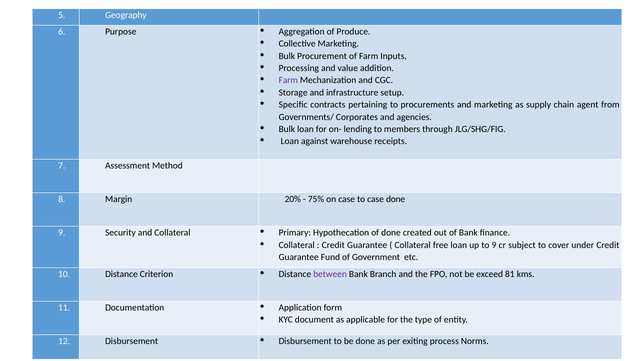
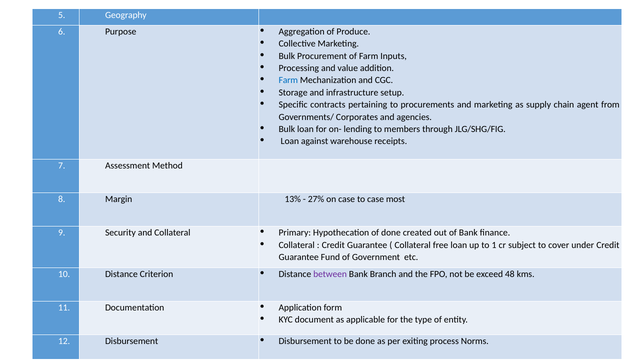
Farm colour: purple -> blue (288, 80)
20%: 20% -> 13% (293, 199)
75%: 75% -> 27% (316, 199)
case done: done -> most (396, 199)
to 9: 9 -> 1 (494, 245)
81: 81 -> 48 (510, 274)
